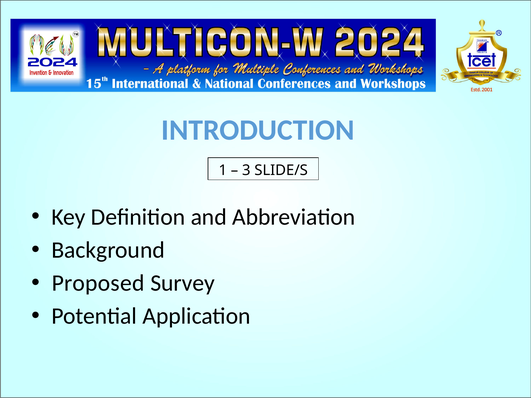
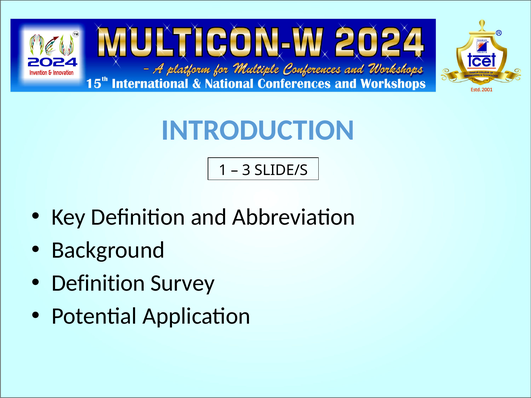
Proposed: Proposed -> Definition (98, 283)
